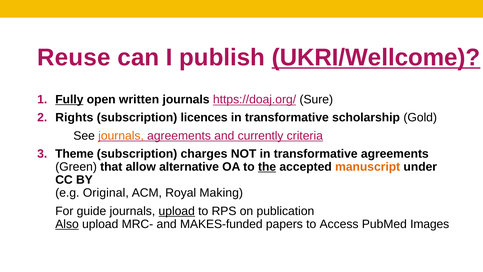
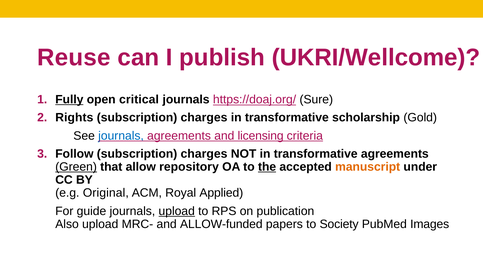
UKRI/Wellcome underline: present -> none (376, 57)
written: written -> critical (139, 99)
licences: licences -> charges (204, 118)
journals colour: orange -> blue (121, 136)
currently: currently -> licensing (261, 136)
Theme: Theme -> Follow (74, 154)
Green underline: none -> present (76, 167)
alternative: alternative -> repository (189, 167)
Making: Making -> Applied (221, 193)
Also underline: present -> none (67, 224)
MAKES-funded: MAKES-funded -> ALLOW-funded (221, 224)
Access: Access -> Society (339, 224)
